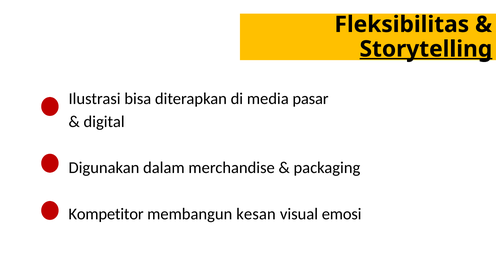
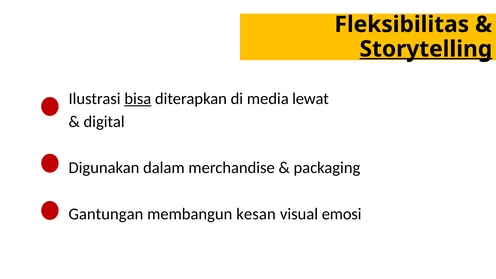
bisa underline: none -> present (138, 99)
pasar: pasar -> lewat (310, 99)
Kompetitor: Kompetitor -> Gantungan (106, 214)
